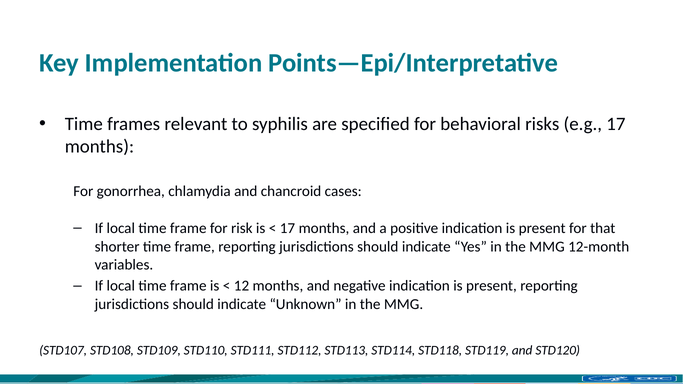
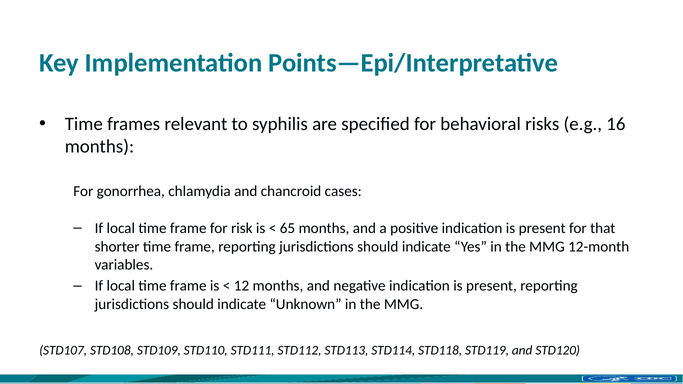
e.g 17: 17 -> 16 (616, 124)
17: 17 -> 65 (287, 228)
